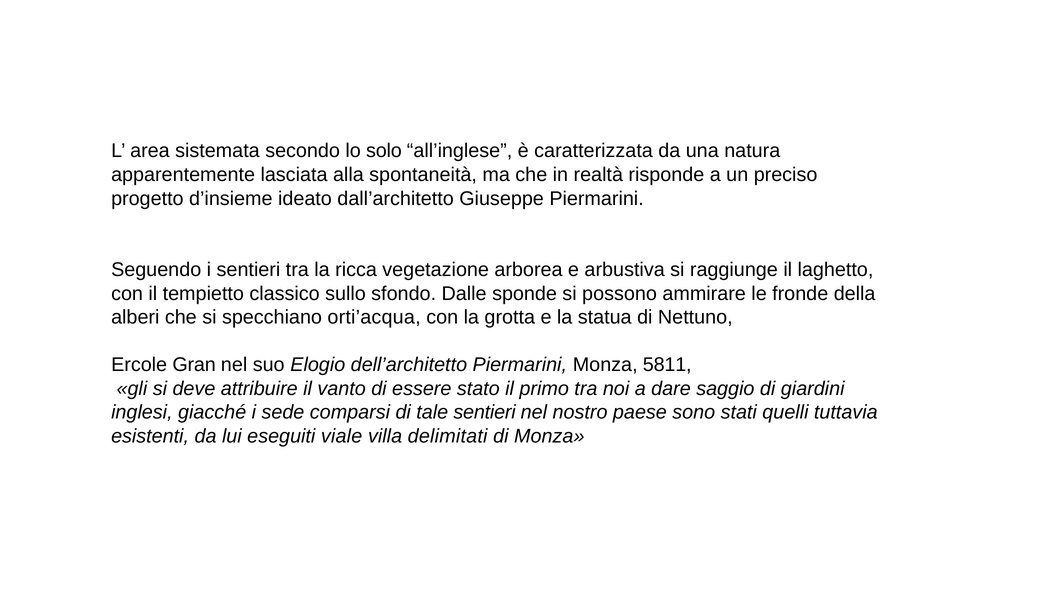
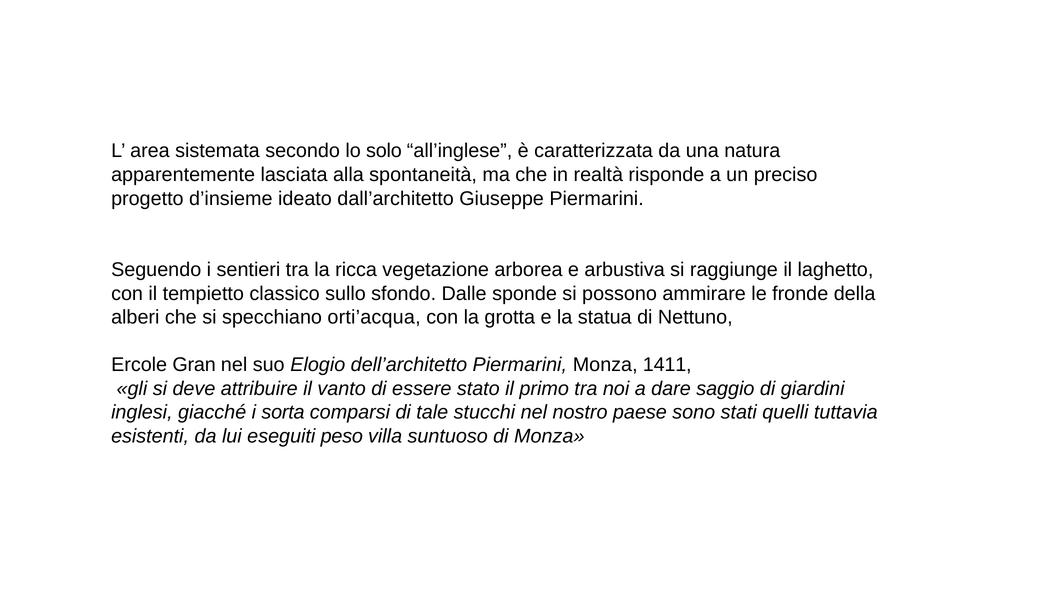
5811: 5811 -> 1411 (667, 364)
sede: sede -> sorta (283, 412)
tale sentieri: sentieri -> stucchi (484, 412)
viale: viale -> peso (342, 436)
delimitati: delimitati -> suntuoso (448, 436)
